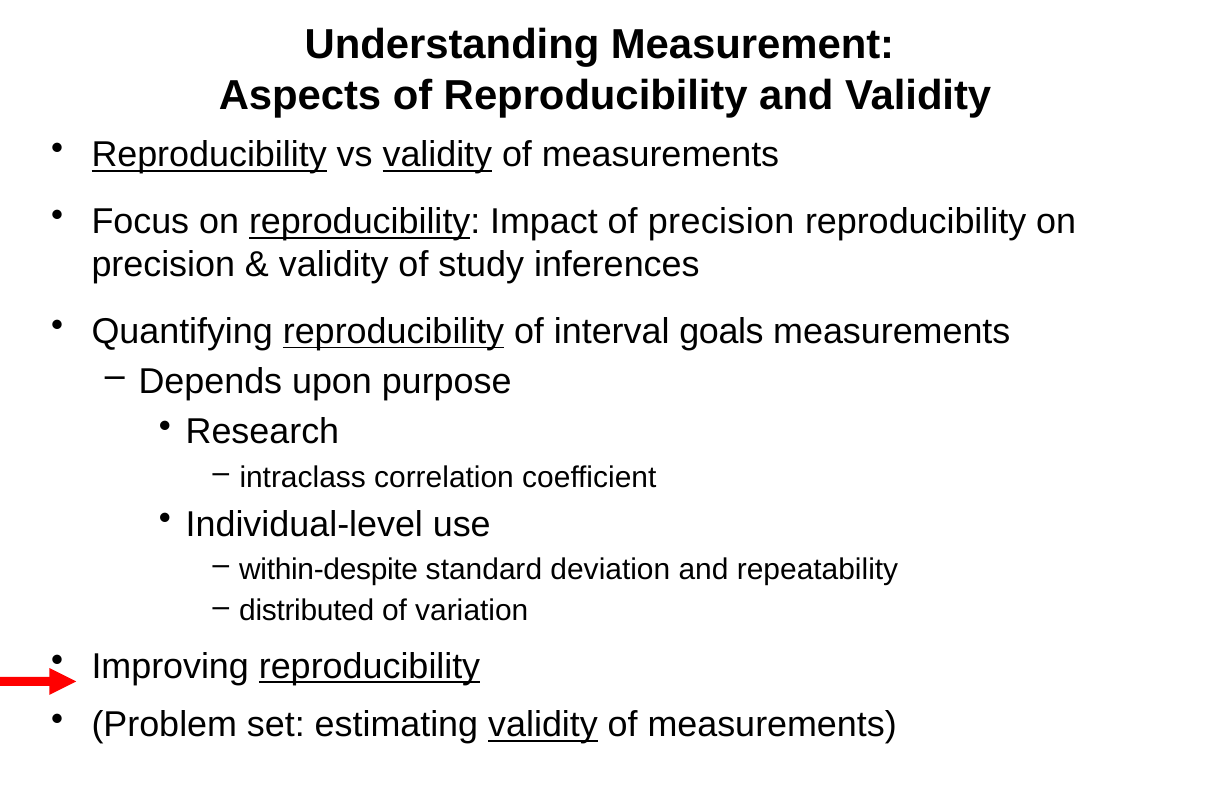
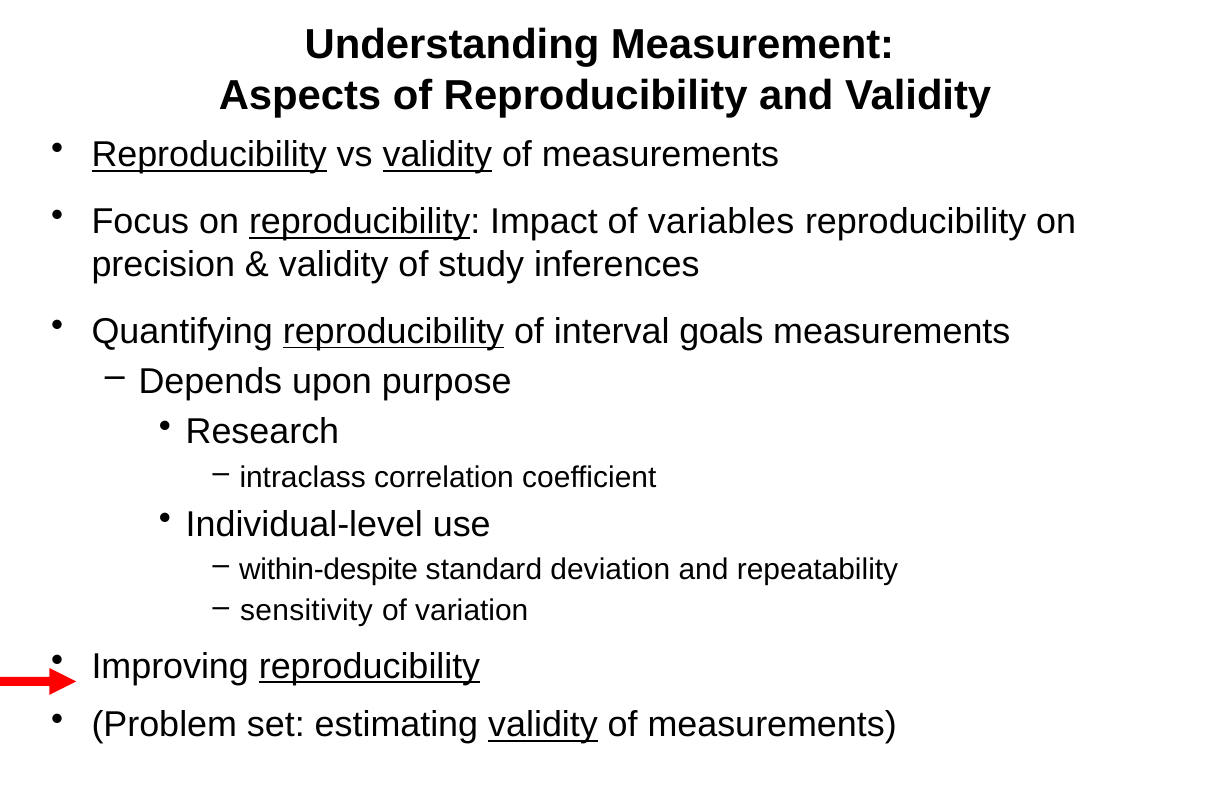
of precision: precision -> variables (721, 222)
distributed: distributed -> sensitivity (306, 611)
